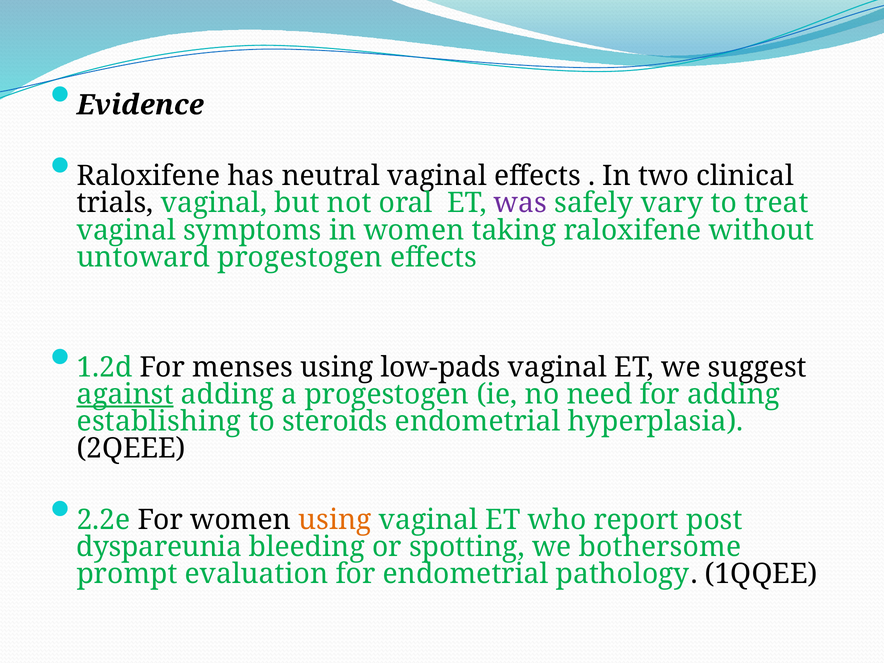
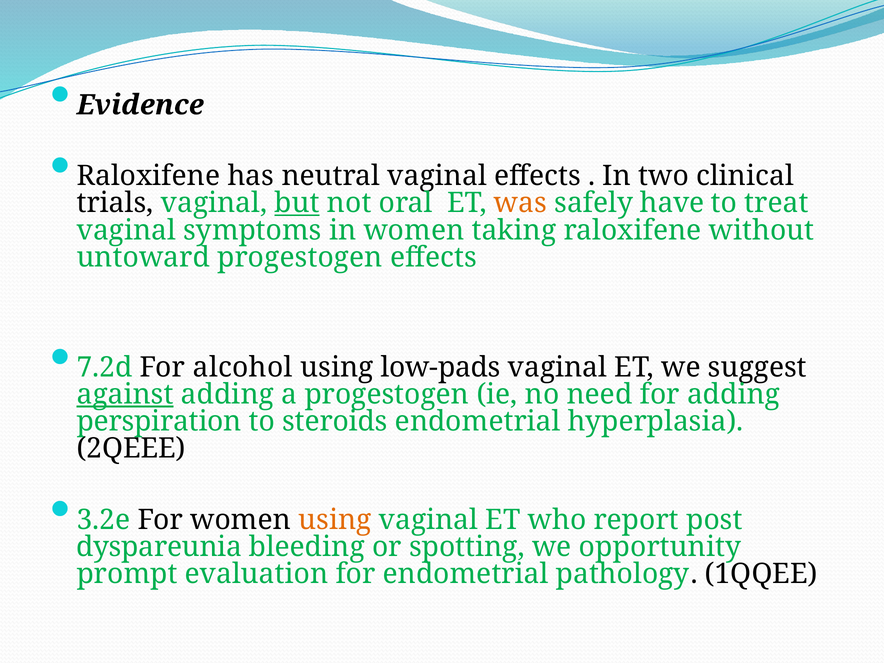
but underline: none -> present (297, 203)
was colour: purple -> orange (520, 203)
vary: vary -> have (672, 203)
1.2d: 1.2d -> 7.2d (105, 367)
menses: menses -> alcohol (243, 367)
establishing: establishing -> perspiration (159, 422)
2.2e: 2.2e -> 3.2e (104, 520)
bothersome: bothersome -> opportunity (660, 547)
